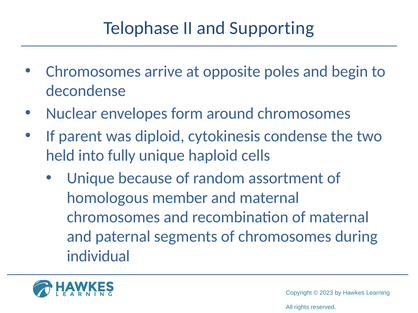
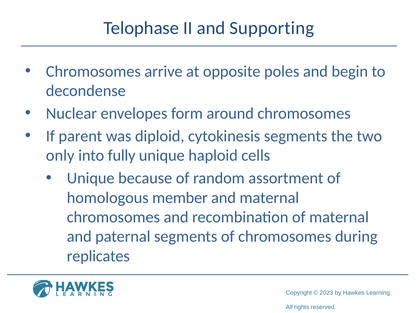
cytokinesis condense: condense -> segments (296, 136)
held: held -> only (60, 156)
individual: individual -> replicates (98, 256)
